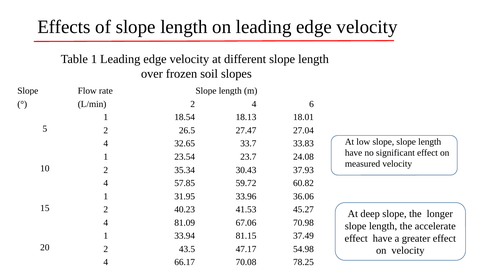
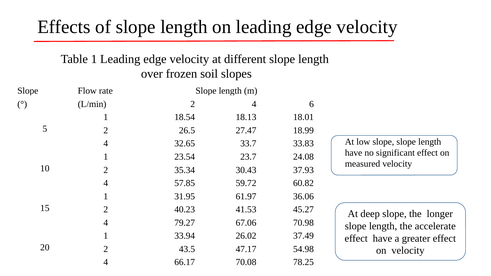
27.04: 27.04 -> 18.99 (303, 131)
33.96: 33.96 -> 61.97 (246, 196)
81.09: 81.09 -> 79.27 (185, 223)
81.15: 81.15 -> 26.02 (246, 236)
